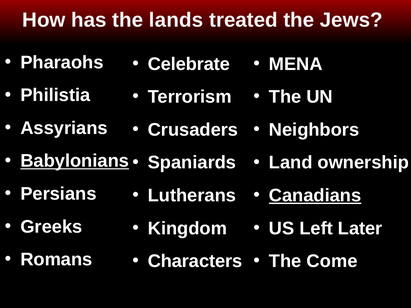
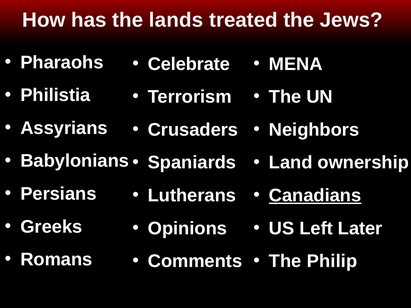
Babylonians underline: present -> none (75, 161)
Kingdom: Kingdom -> Opinions (187, 229)
Characters: Characters -> Comments (195, 261)
Come: Come -> Philip (332, 261)
